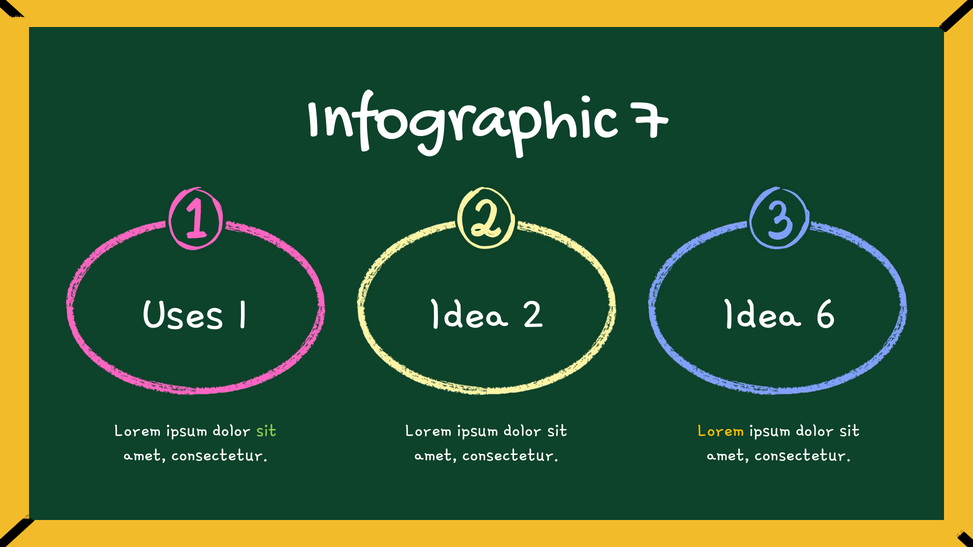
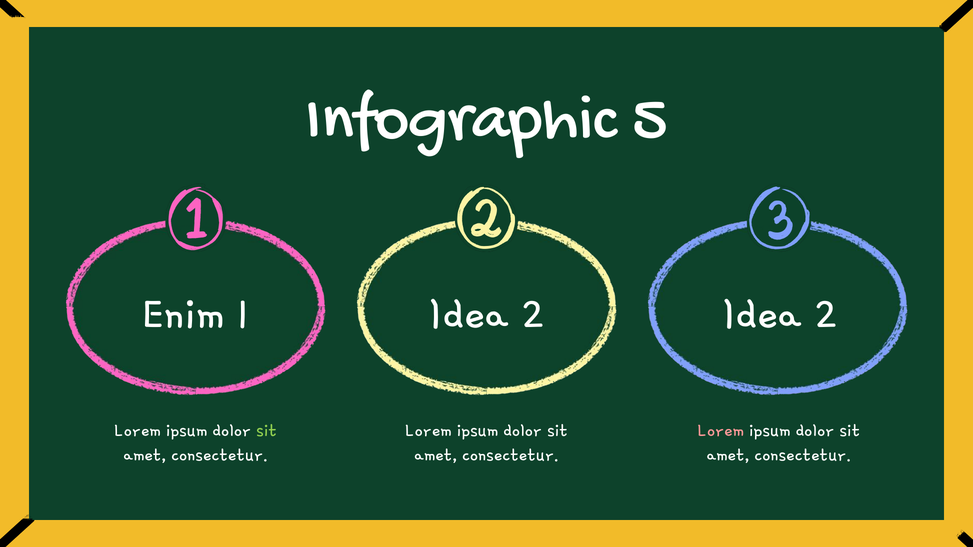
7: 7 -> 5 (650, 114)
Uses: Uses -> Enim (184, 311)
6: 6 -> 2 (826, 311)
Lorem colour: yellow -> pink (721, 429)
